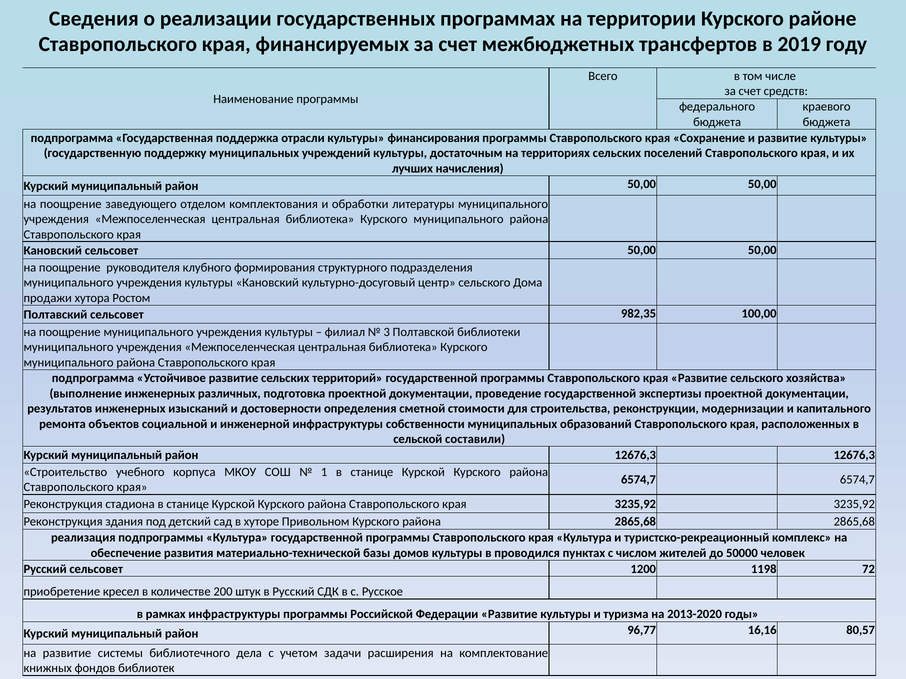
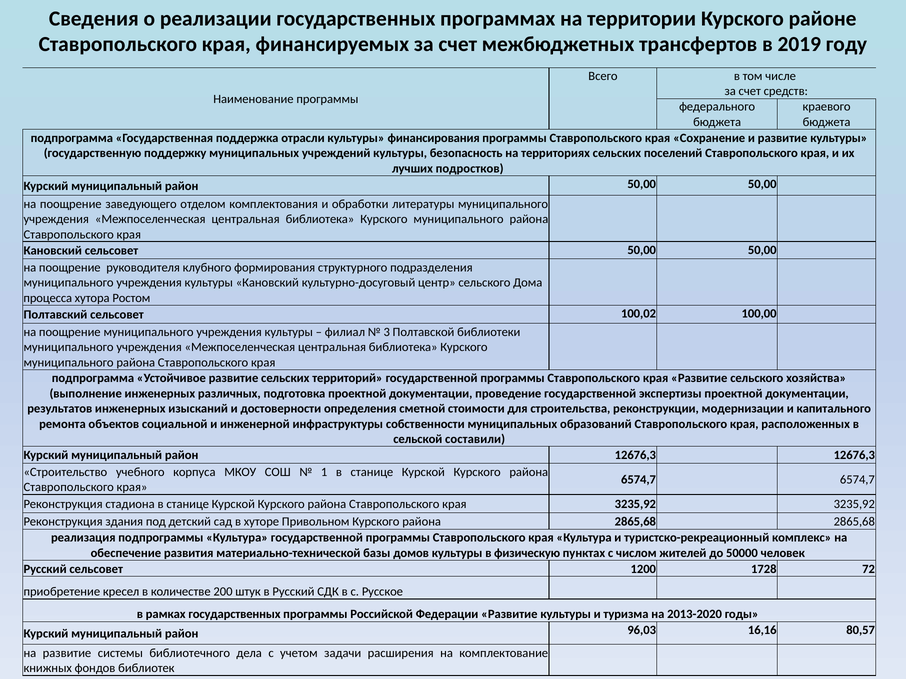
достаточным: достаточным -> безопасность (466, 153)
начисления: начисления -> подростков (470, 169)
продажи: продажи -> процесса (48, 298)
982,35: 982,35 -> 100,02 (639, 314)
проводился: проводился -> физическую (527, 553)
1198: 1198 -> 1728 (764, 569)
рамках инфраструктуры: инфраструктуры -> государственных (234, 615)
96,77: 96,77 -> 96,03 (642, 631)
